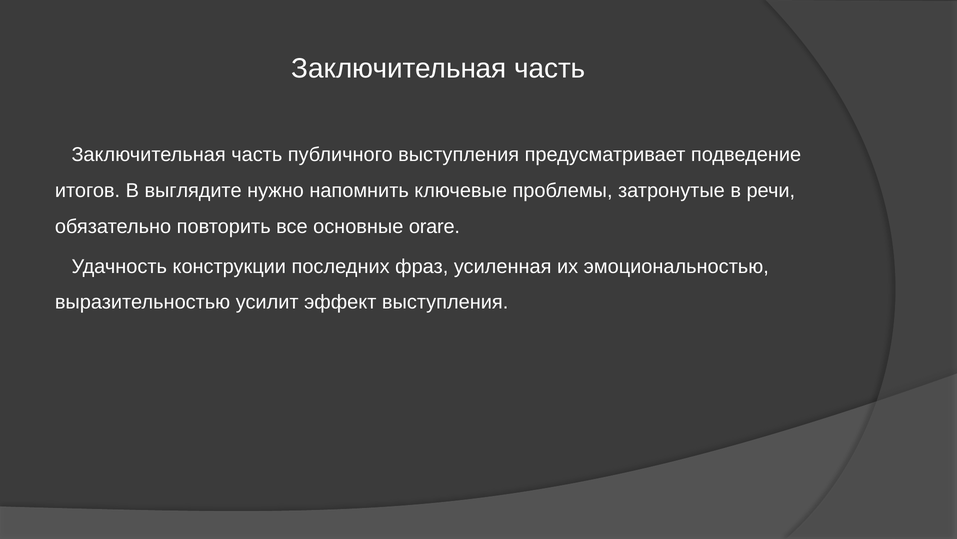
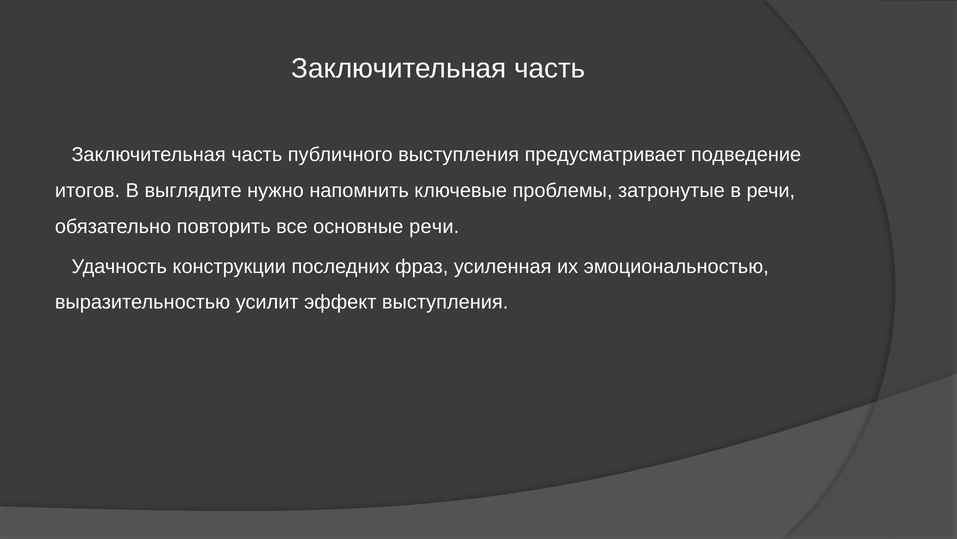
основные orare: orare -> речи (434, 226)
